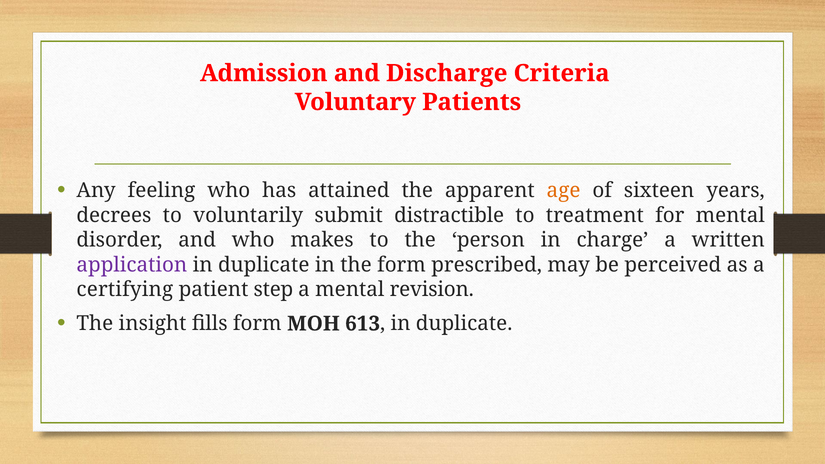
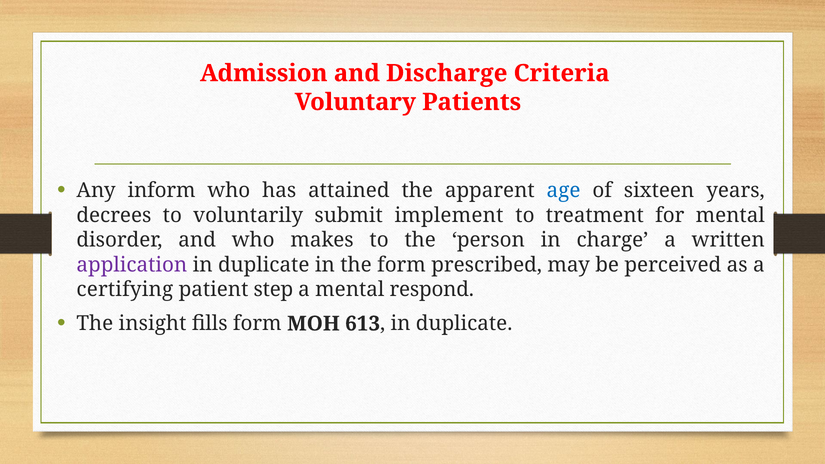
feeling: feeling -> inform (162, 191)
age colour: orange -> blue (564, 191)
distractible: distractible -> implement (449, 215)
revision: revision -> respond (432, 290)
